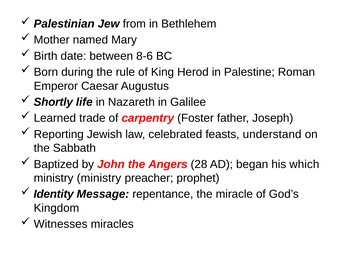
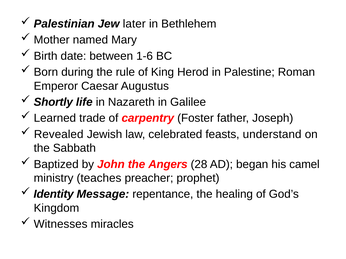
from: from -> later (134, 24)
8-6: 8-6 -> 1-6 (145, 56)
Reporting: Reporting -> Revealed (59, 135)
which: which -> camel (304, 165)
ministry ministry: ministry -> teaches (99, 178)
miracle: miracle -> healing (234, 195)
